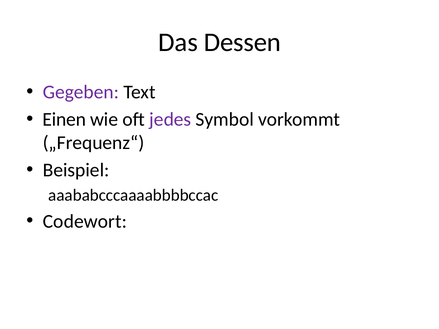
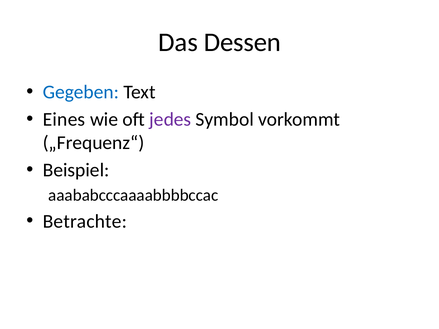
Gegeben colour: purple -> blue (81, 92)
Einen: Einen -> Eines (64, 119)
Codewort: Codewort -> Betrachte (85, 221)
